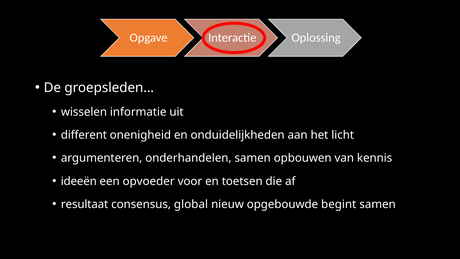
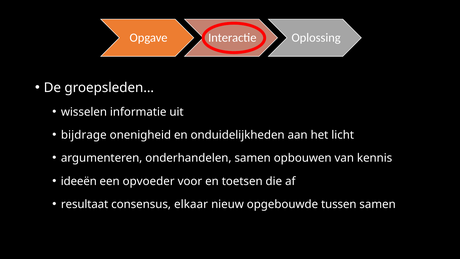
different: different -> bijdrage (84, 135)
global: global -> elkaar (191, 204)
begint: begint -> tussen (339, 204)
